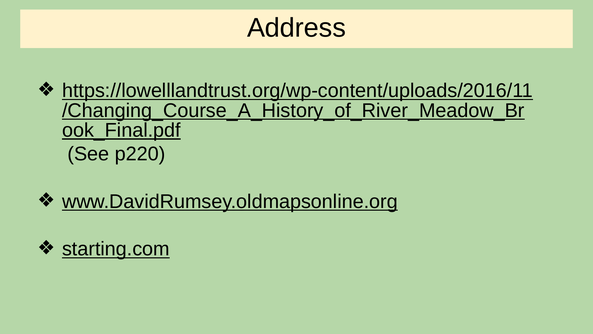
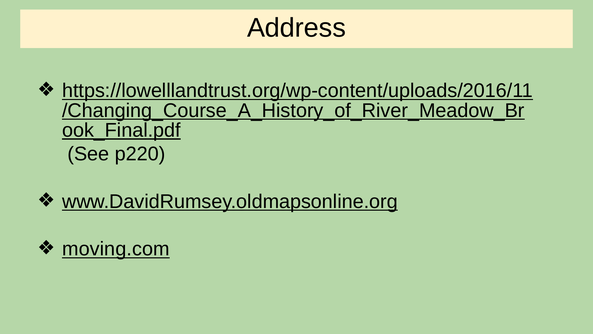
starting.com: starting.com -> moving.com (116, 249)
